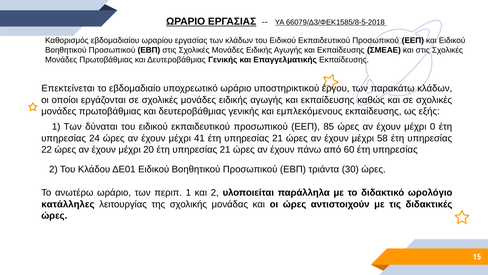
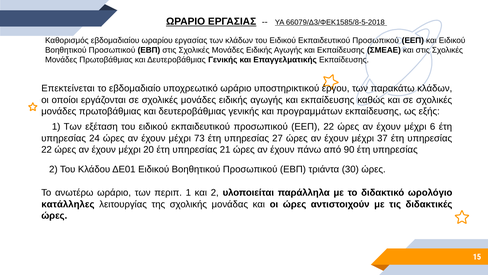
εμπλεκόμενους: εμπλεκόμενους -> προγραμμάτων (310, 111)
δύναται: δύναται -> εξέταση (101, 127)
ΕΕΠ 85: 85 -> 22 (329, 127)
0: 0 -> 6 (433, 127)
41: 41 -> 73 (199, 138)
21: 21 -> 27 (278, 138)
58: 58 -> 37 (382, 138)
60: 60 -> 90 (349, 149)
